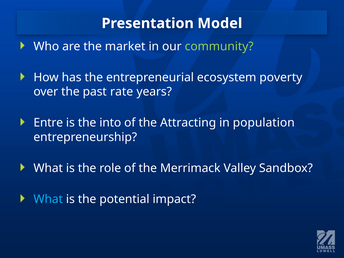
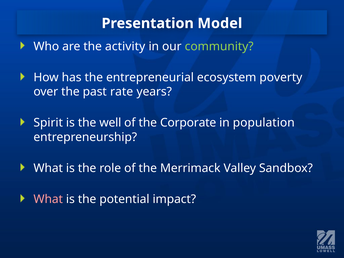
market: market -> activity (125, 46)
Entre: Entre -> Spirit (48, 123)
into: into -> well (110, 123)
Attracting: Attracting -> Corporate (188, 123)
What colour: light blue -> pink (48, 199)
